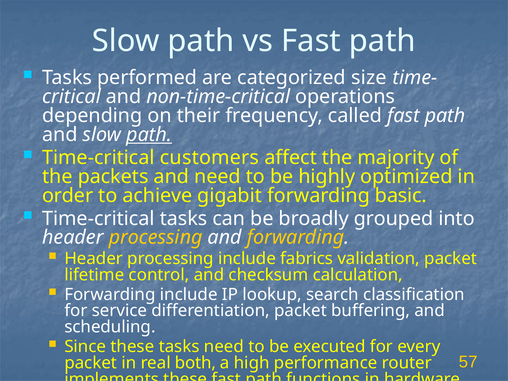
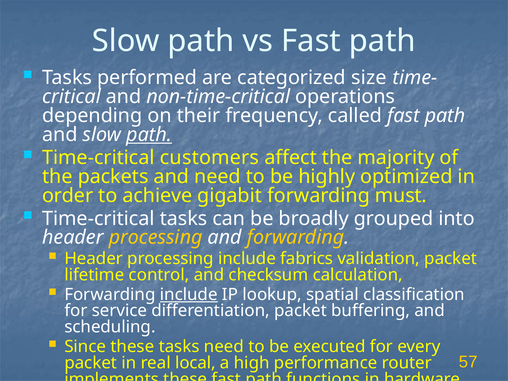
basic: basic -> must (401, 196)
include underline: none -> present (189, 294)
search: search -> spatial (332, 294)
both: both -> local (195, 363)
